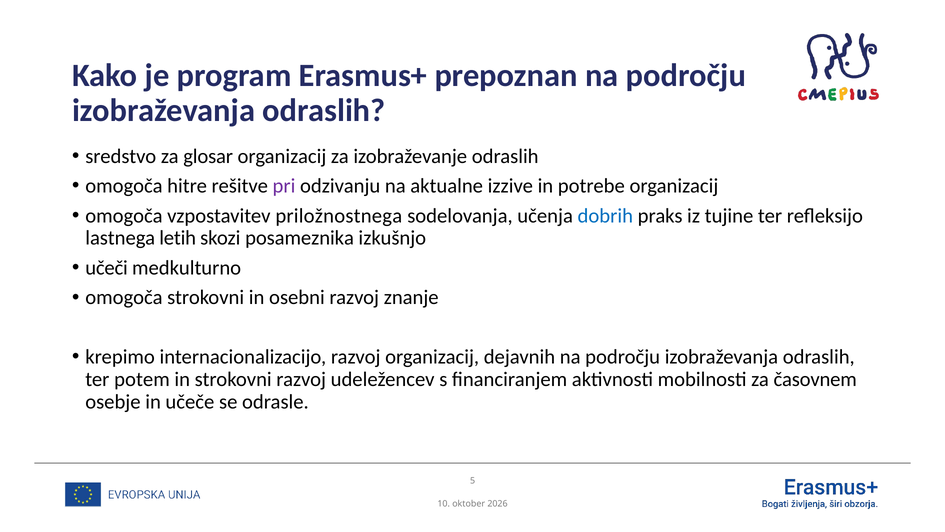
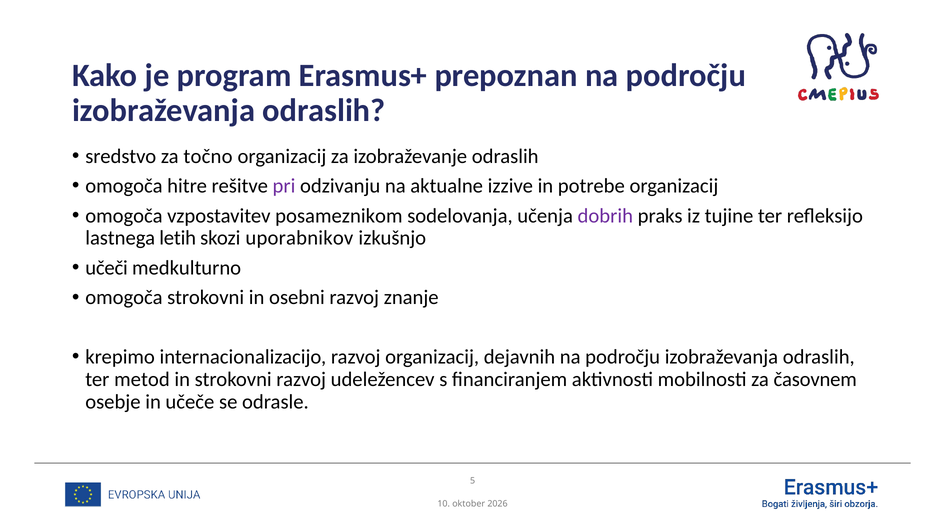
glosar: glosar -> točno (208, 156)
priložnostnega: priložnostnega -> posameznikom (339, 216)
dobrih colour: blue -> purple (605, 216)
posameznika: posameznika -> uporabnikov (299, 238)
potem: potem -> metod (142, 379)
